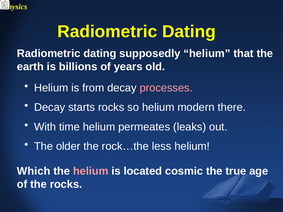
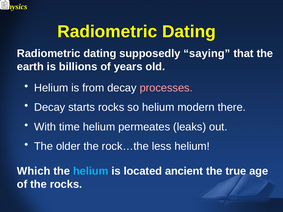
supposedly helium: helium -> saying (207, 54)
helium colour: pink -> light blue (91, 171)
cosmic: cosmic -> ancient (184, 171)
